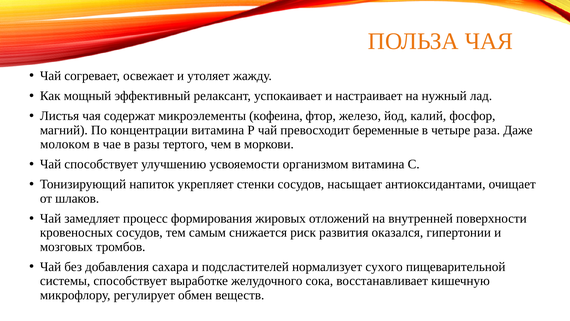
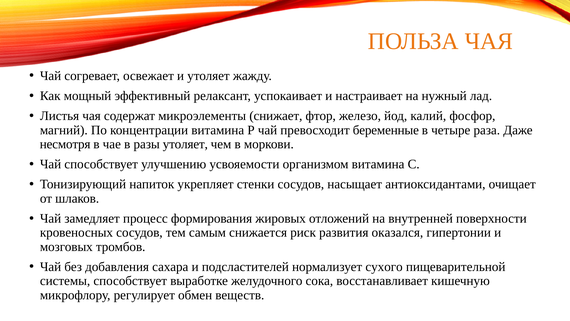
кофеина: кофеина -> снижает (276, 116)
молоком: молоком -> несмотря (65, 144)
разы тертого: тертого -> утоляет (185, 144)
